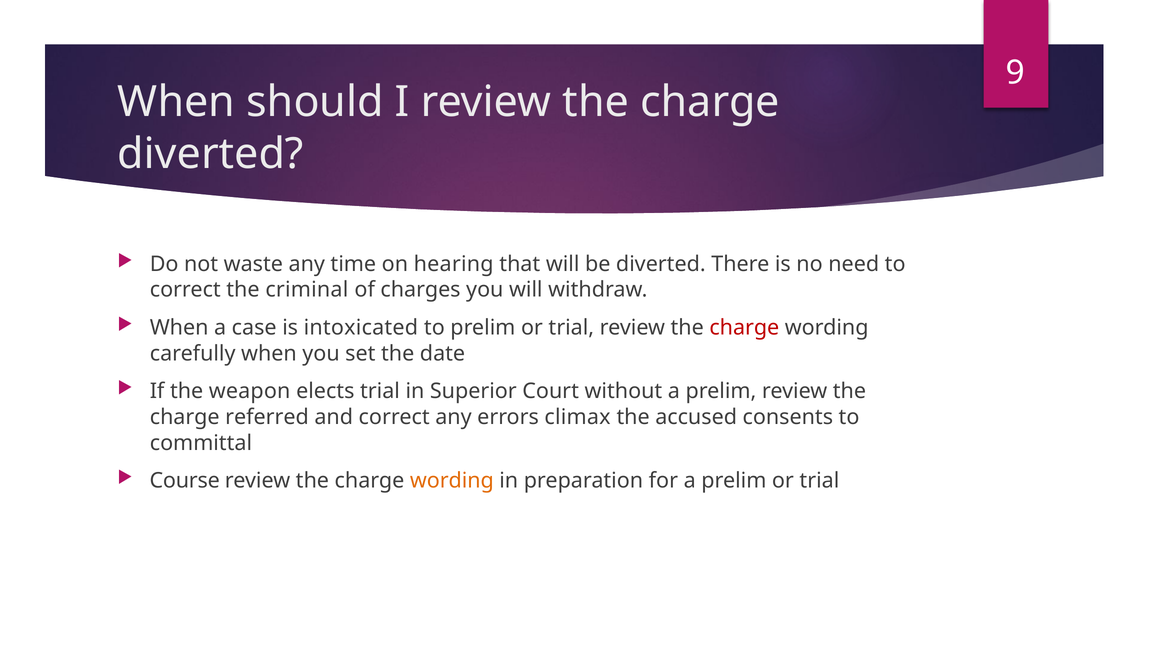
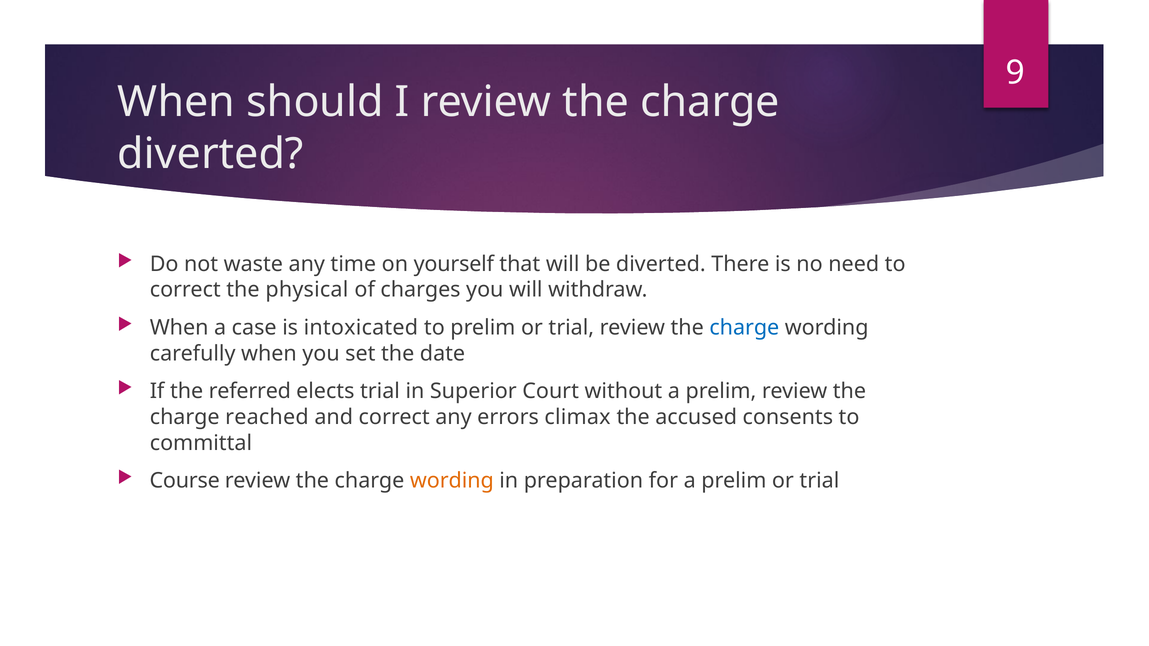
hearing: hearing -> yourself (454, 264)
criminal: criminal -> physical (307, 290)
charge colour: red -> blue (744, 328)
weapon: weapon -> referred (250, 391)
referred: referred -> reached (267, 417)
